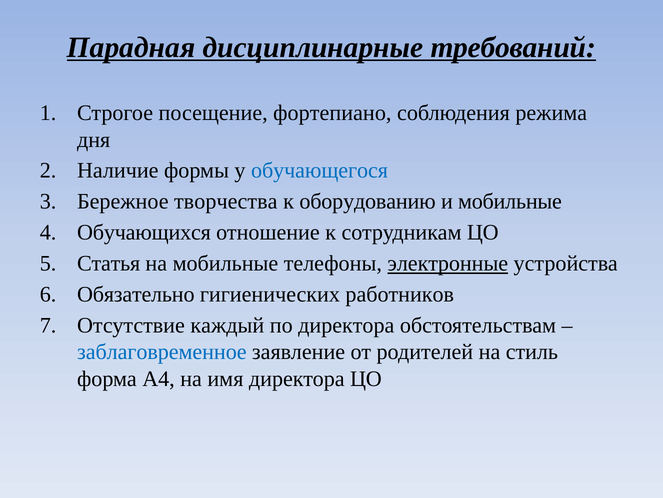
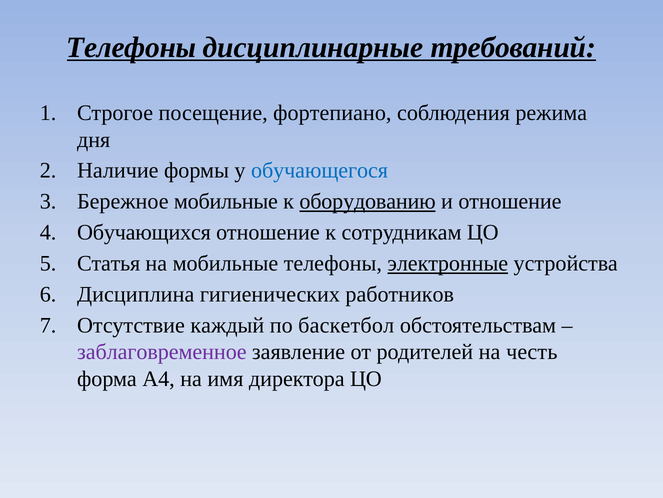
Парадная: Парадная -> Телефоны (131, 47)
Бережное творчества: творчества -> мобильные (226, 201)
оборудованию underline: none -> present (368, 201)
и мобильные: мобильные -> отношение (510, 201)
Обязательно: Обязательно -> Дисциплина (136, 294)
по директора: директора -> баскетбол (346, 325)
заблаговременное colour: blue -> purple (162, 352)
стиль: стиль -> честь (532, 352)
